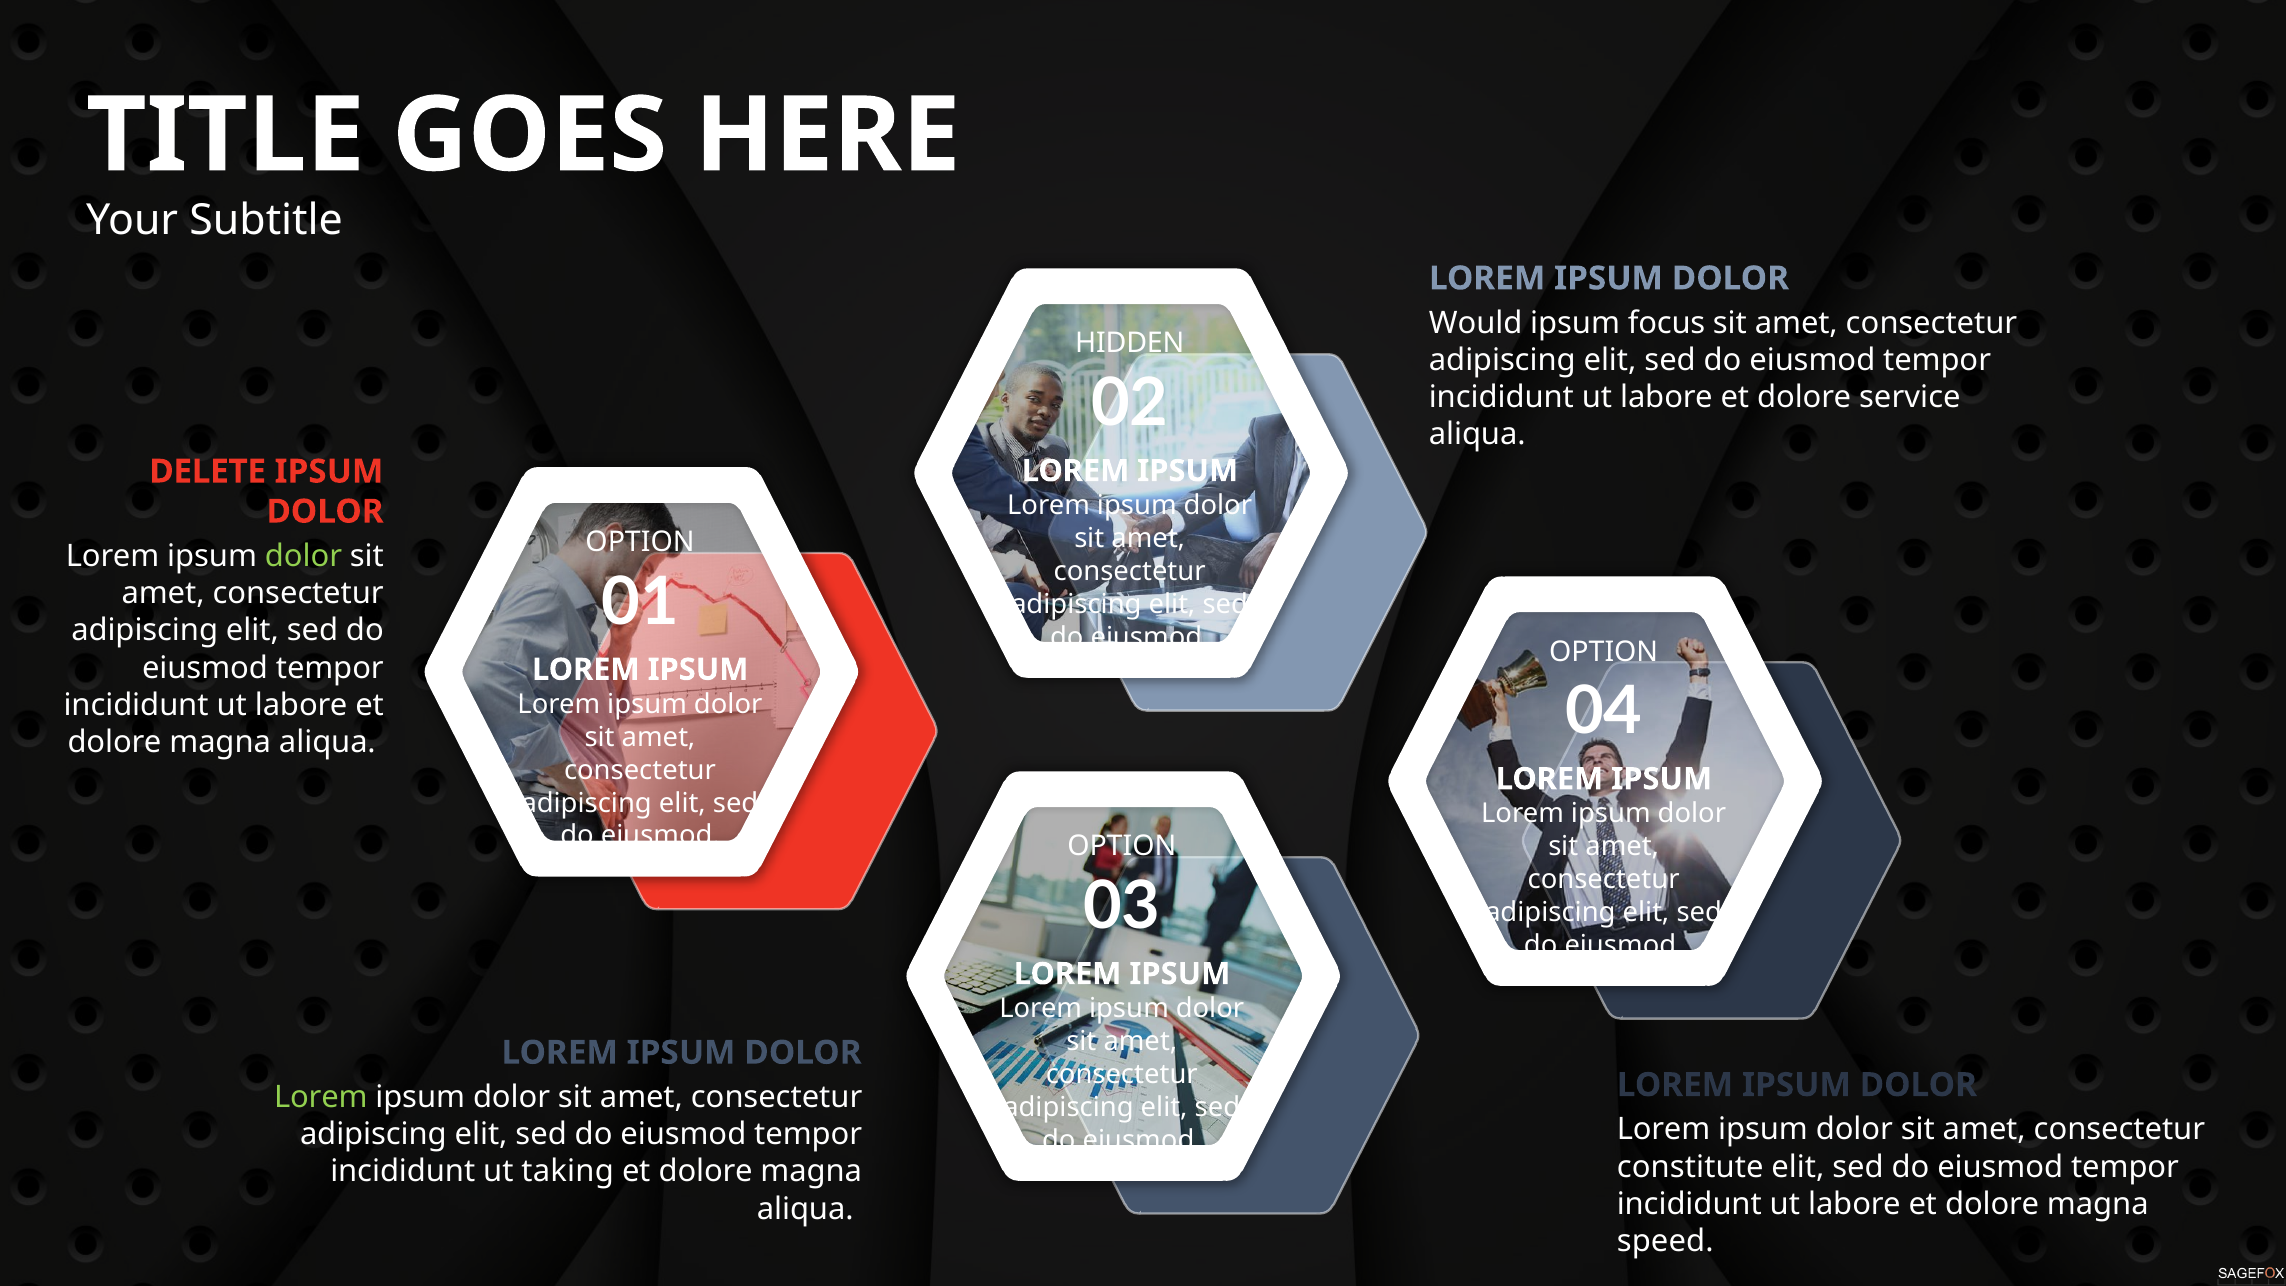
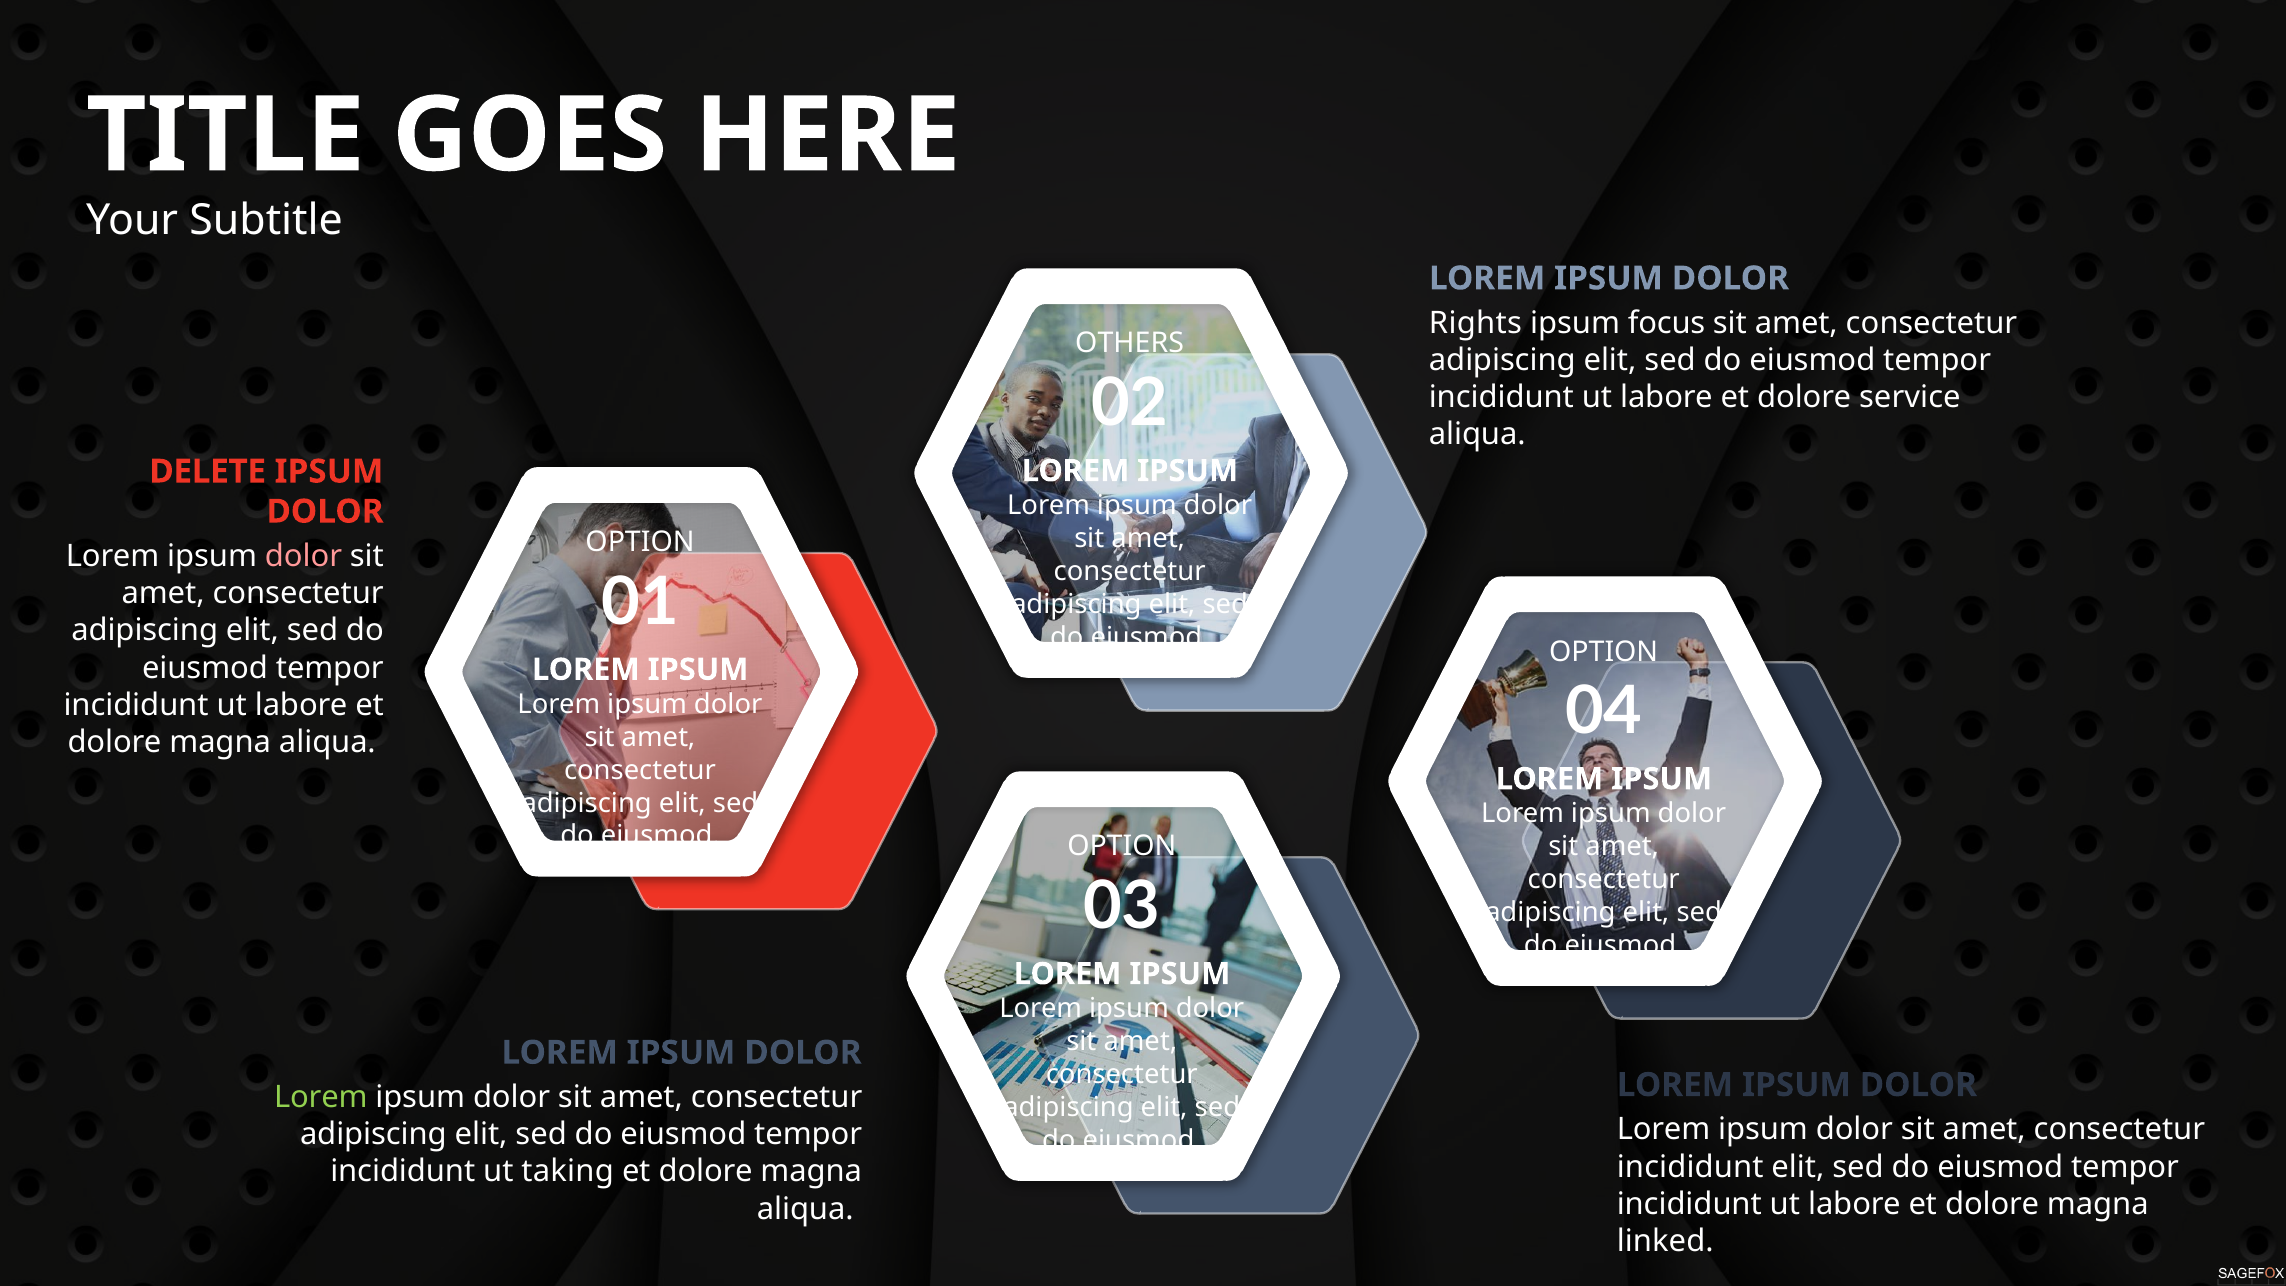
Would: Would -> Rights (1475, 323)
HIDDEN: HIDDEN -> OTHERS (1130, 344)
dolor colour: light green -> pink (303, 556)
constitute: constitute -> incididunt (1690, 1167)
speed: speed -> linked (1665, 1241)
